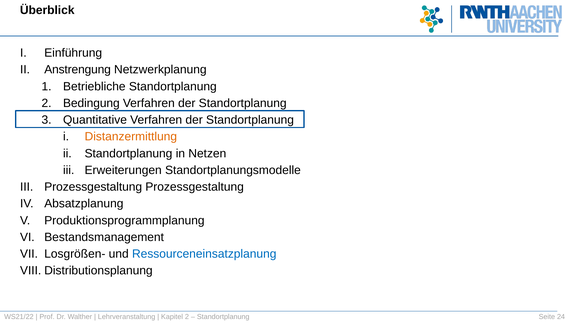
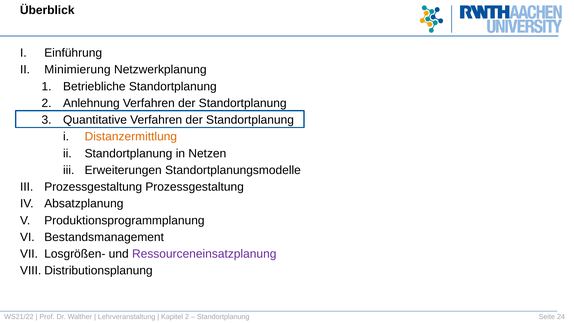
Anstrengung: Anstrengung -> Minimierung (77, 70)
Bedingung: Bedingung -> Anlehnung (91, 103)
Ressourceneinsatzplanung colour: blue -> purple (204, 254)
